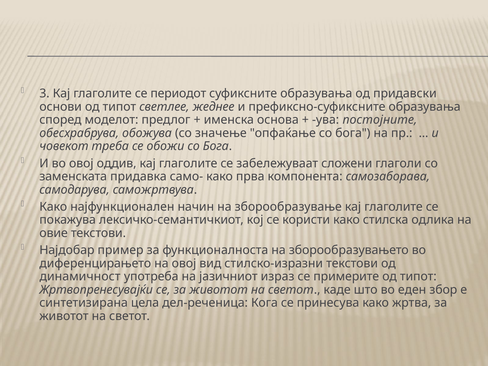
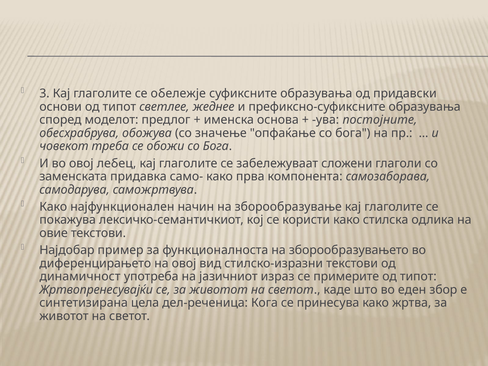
периодот: периодот -> обележје (178, 94)
оддив: оддив -> лебец (117, 163)
